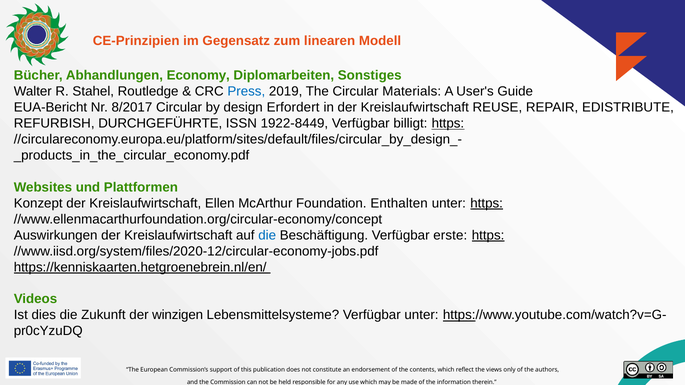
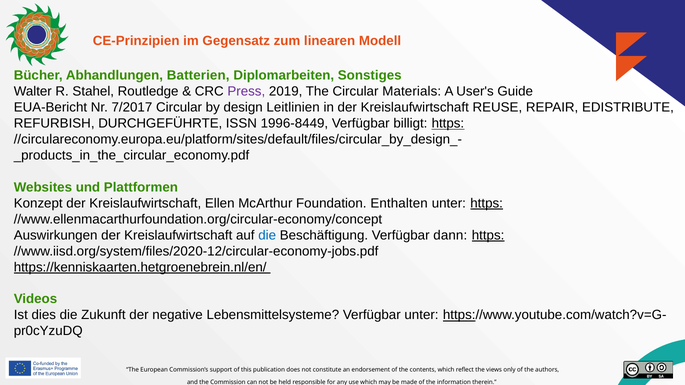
Economy: Economy -> Batterien (198, 75)
Press colour: blue -> purple (246, 91)
8/2017: 8/2017 -> 7/2017 (132, 107)
Erfordert: Erfordert -> Leitlinien (293, 107)
1922-8449: 1922-8449 -> 1996-8449 (294, 123)
erste: erste -> dann (450, 235)
winzigen: winzigen -> negative (178, 315)
